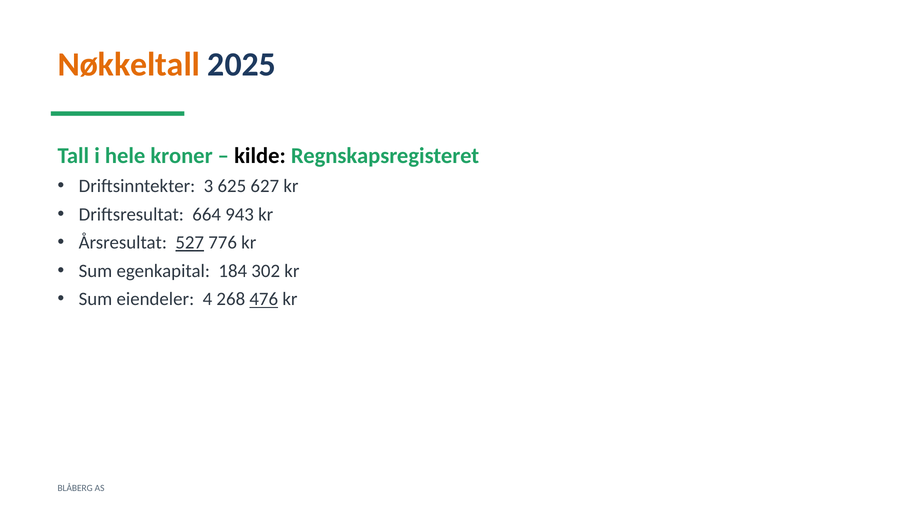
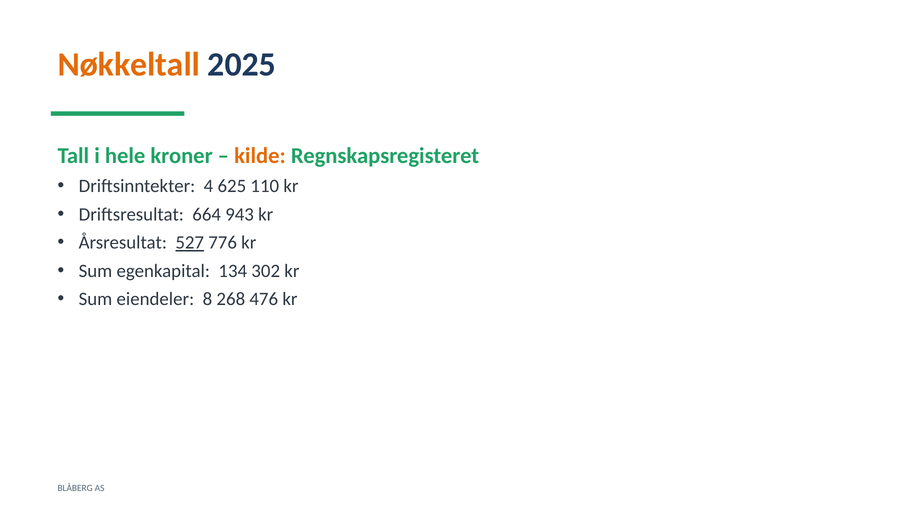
kilde colour: black -> orange (260, 156)
3: 3 -> 4 (208, 186)
627: 627 -> 110 (265, 186)
184: 184 -> 134 (233, 271)
4: 4 -> 8 (207, 299)
476 underline: present -> none (264, 299)
